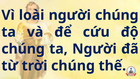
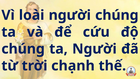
trời chúng: chúng -> chạnh (73, 66)
